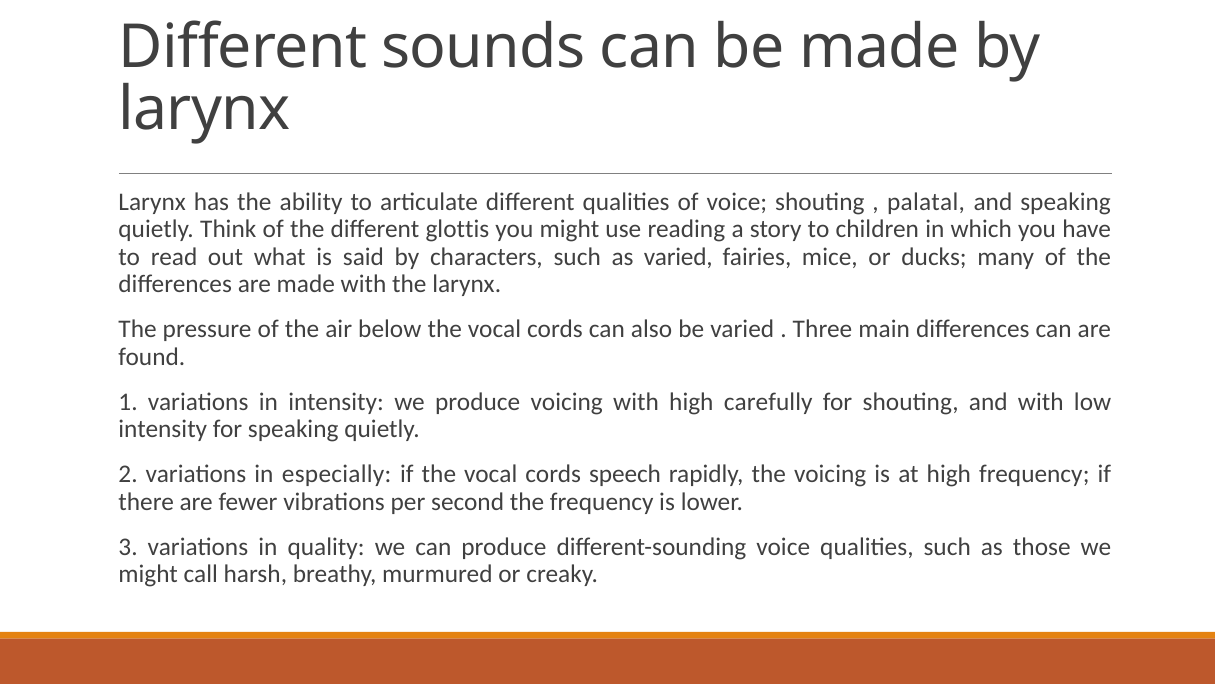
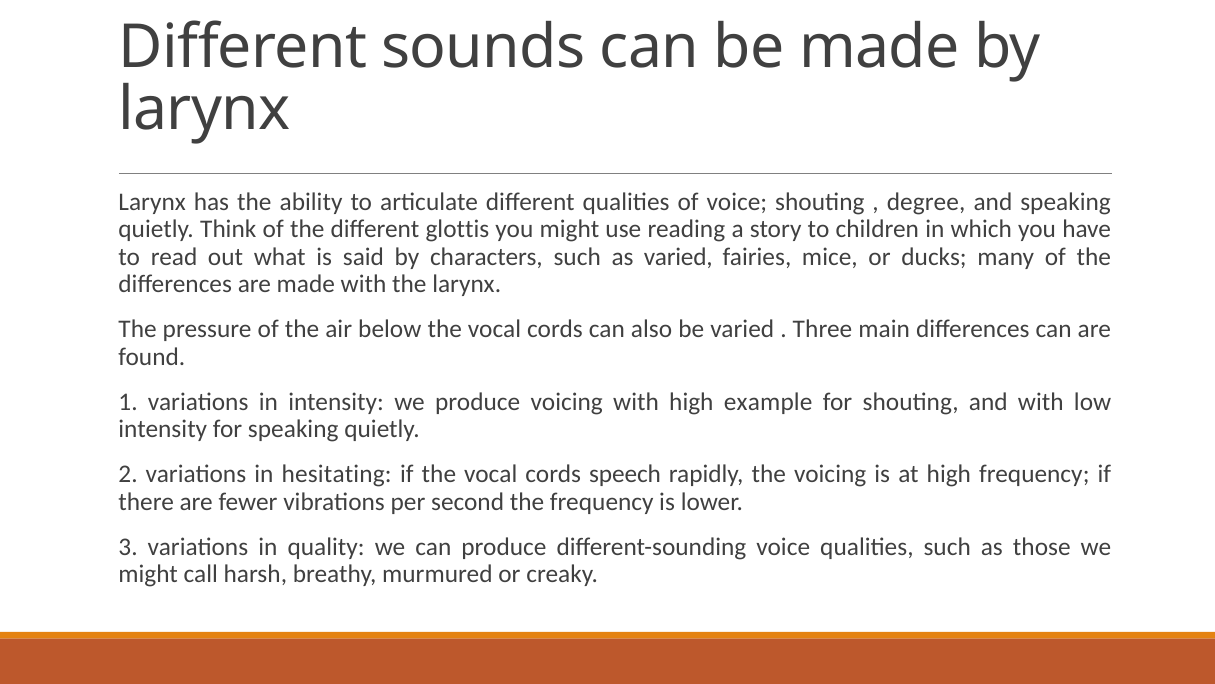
palatal: palatal -> degree (926, 202)
carefully: carefully -> example (768, 402)
especially: especially -> hesitating (337, 474)
